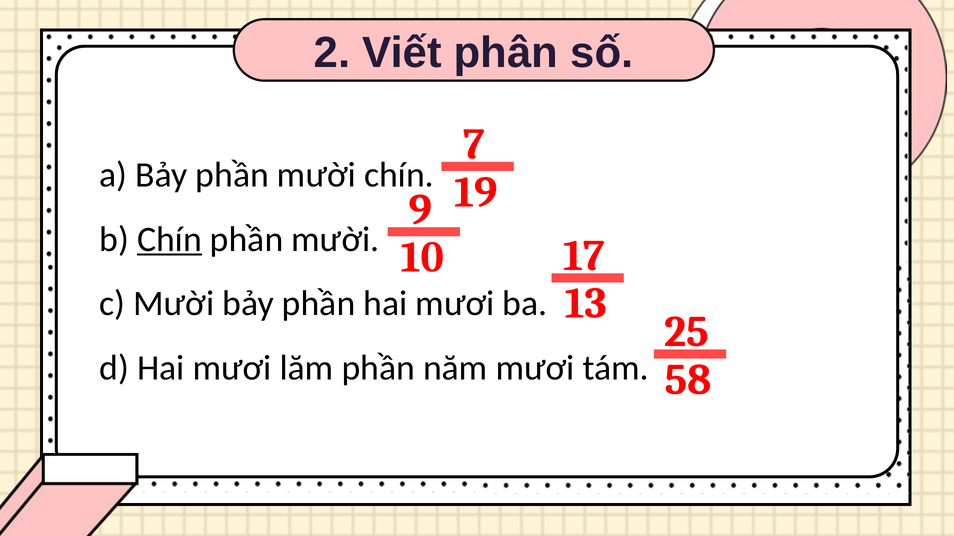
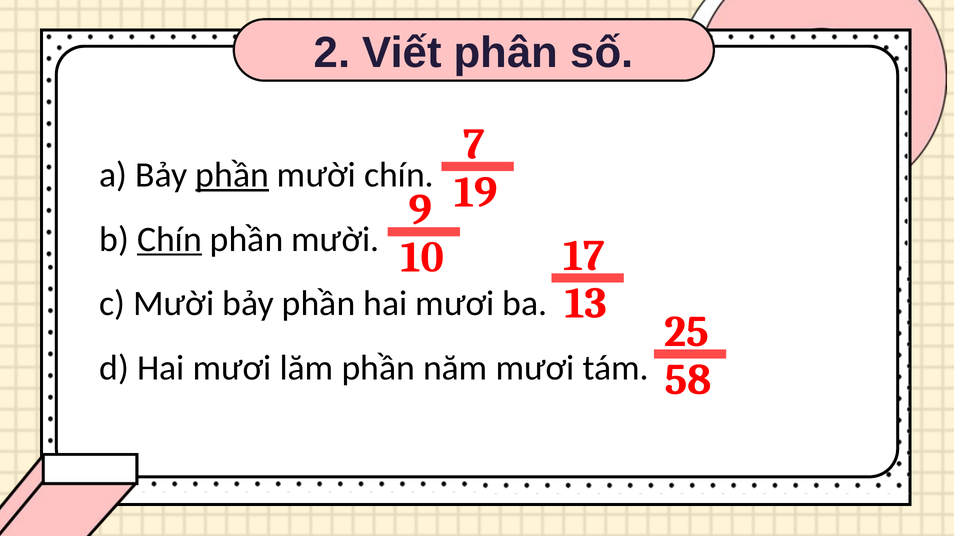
phần underline: none -> present (232, 175)
